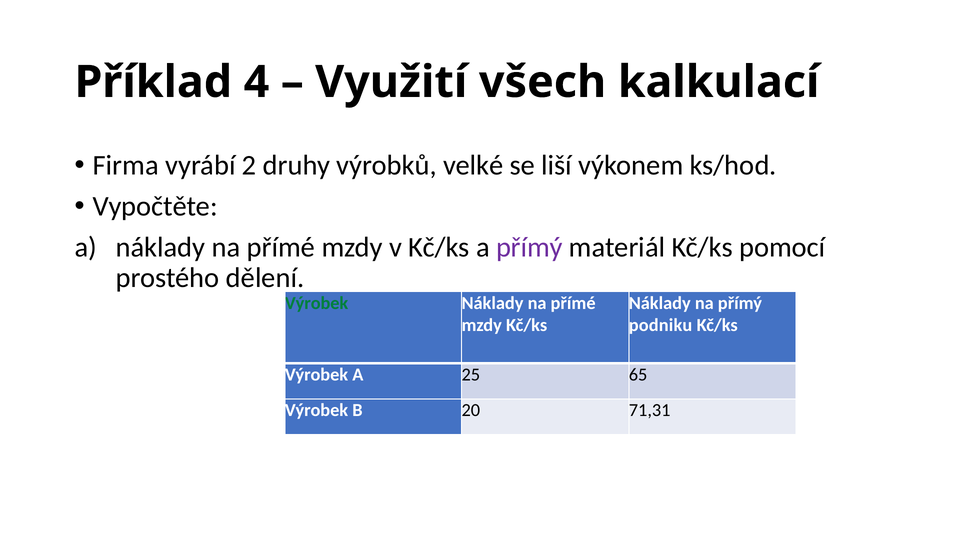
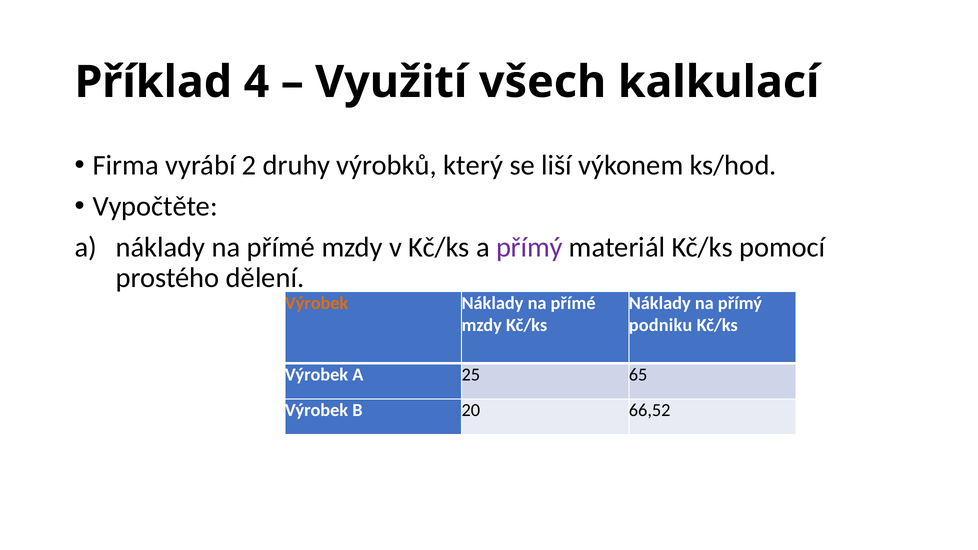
velké: velké -> který (473, 165)
Výrobek colour: green -> orange (317, 303)
71,31: 71,31 -> 66,52 (650, 410)
